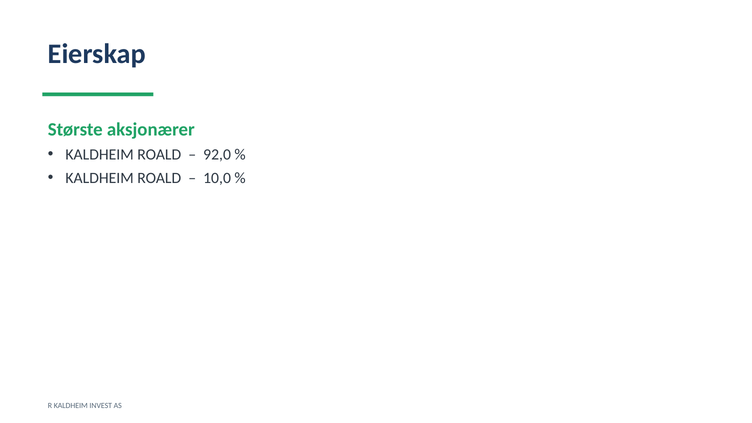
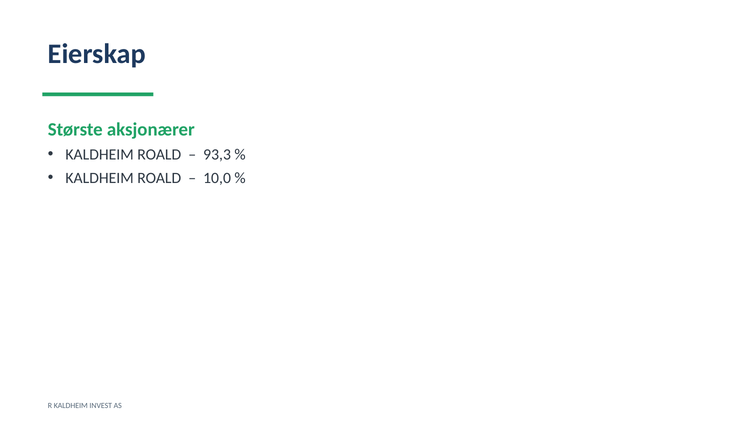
92,0: 92,0 -> 93,3 (217, 155)
